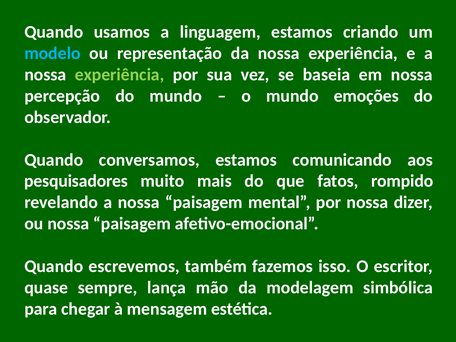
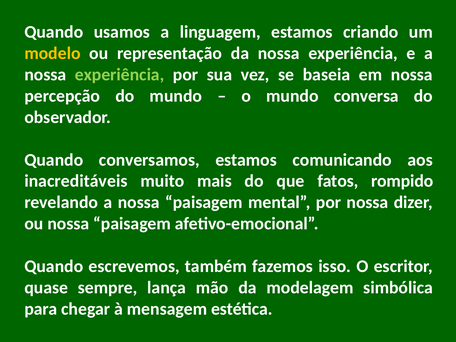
modelo colour: light blue -> yellow (52, 53)
emoções: emoções -> conversa (366, 96)
pesquisadores: pesquisadores -> inacreditáveis (76, 181)
